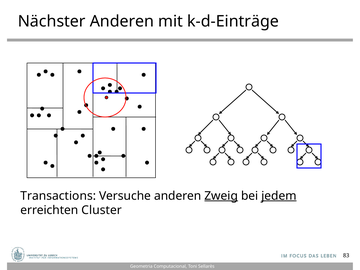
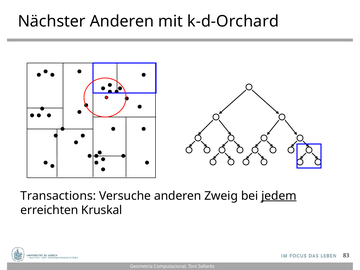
k-d-Einträge: k-d-Einträge -> k-d-Orchard (233, 21)
Zweig underline: present -> none (221, 196)
Cluster: Cluster -> Kruskal (102, 210)
